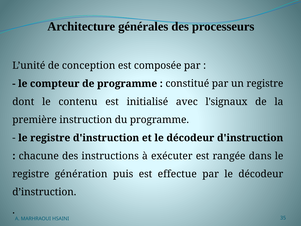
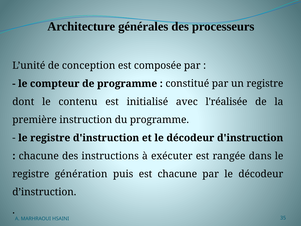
l'signaux: l'signaux -> l'réalisée (226, 102)
est effectue: effectue -> chacune (177, 174)
